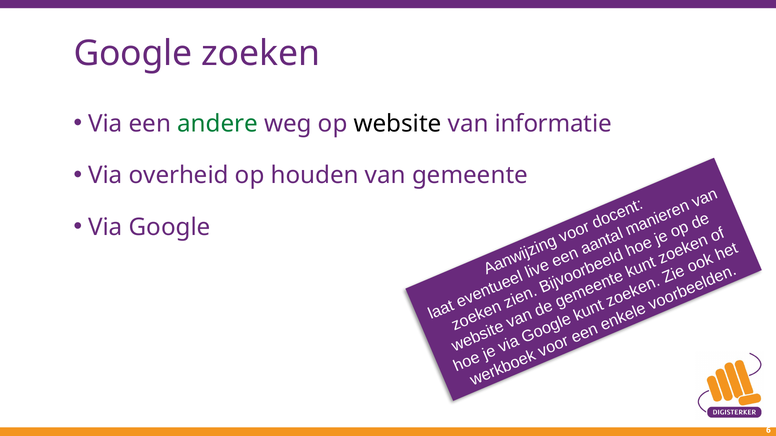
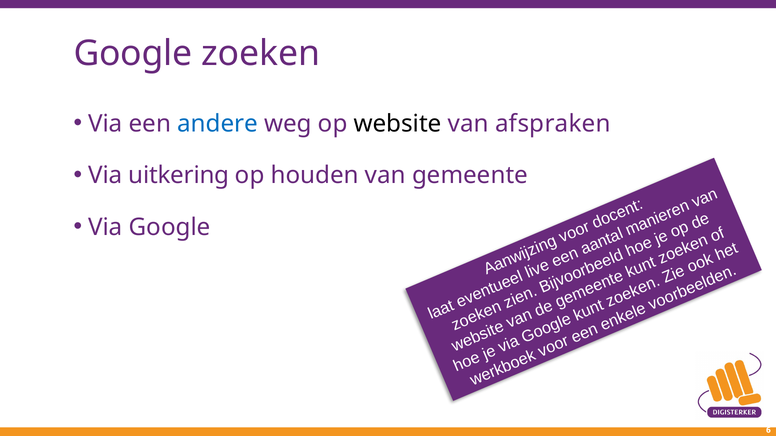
andere colour: green -> blue (218, 124)
informatie: informatie -> afspraken (553, 124)
overheid: overheid -> uitkering (179, 176)
